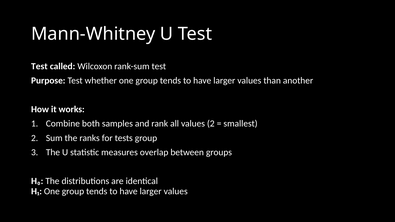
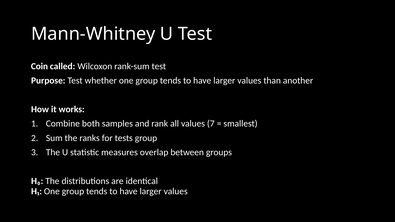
Test: Test -> Coin (39, 66)
values 2: 2 -> 7 (211, 124)
